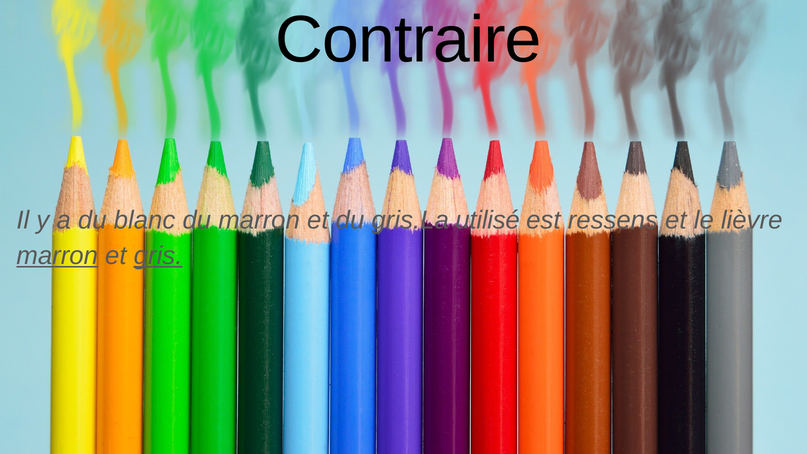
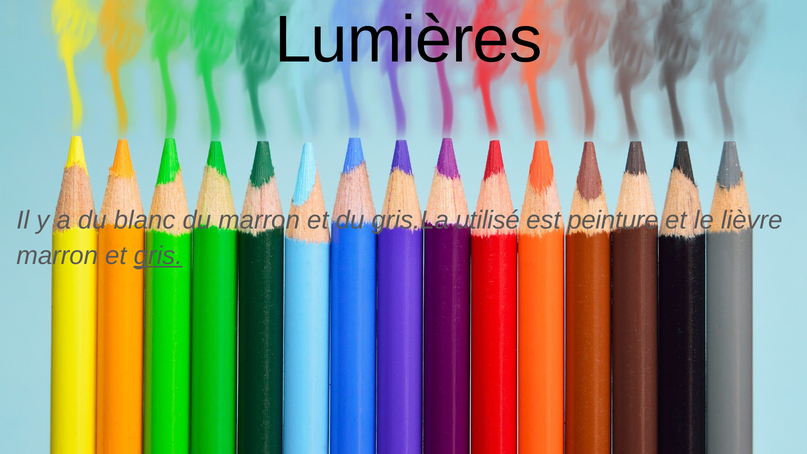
Contraire: Contraire -> Lumières (408, 40)
ressens: ressens -> peinture (613, 220)
marron underline: present -> none (57, 256)
